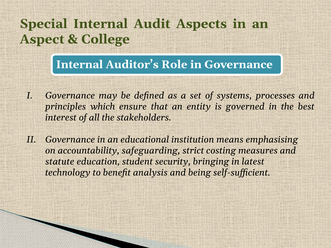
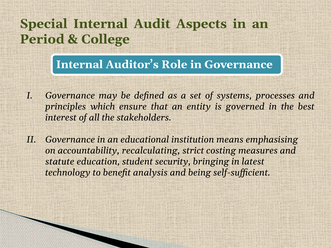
Aspect: Aspect -> Period (42, 39)
safeguarding: safeguarding -> recalculating (151, 151)
